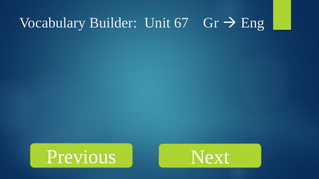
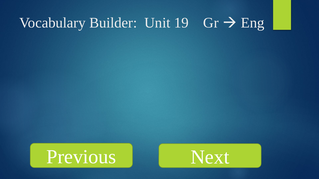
67: 67 -> 19 (181, 23)
